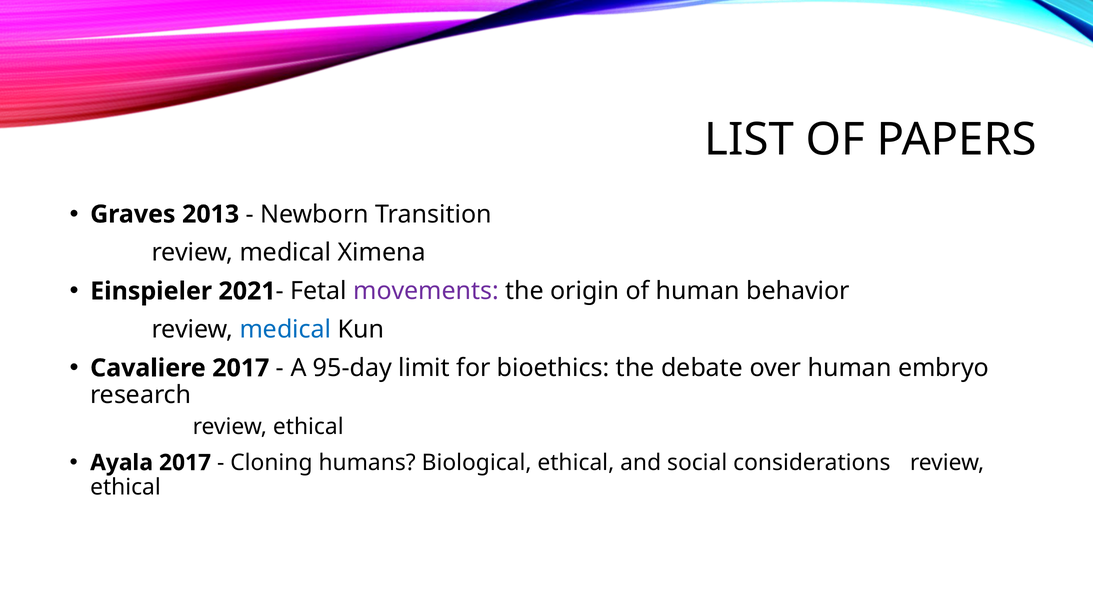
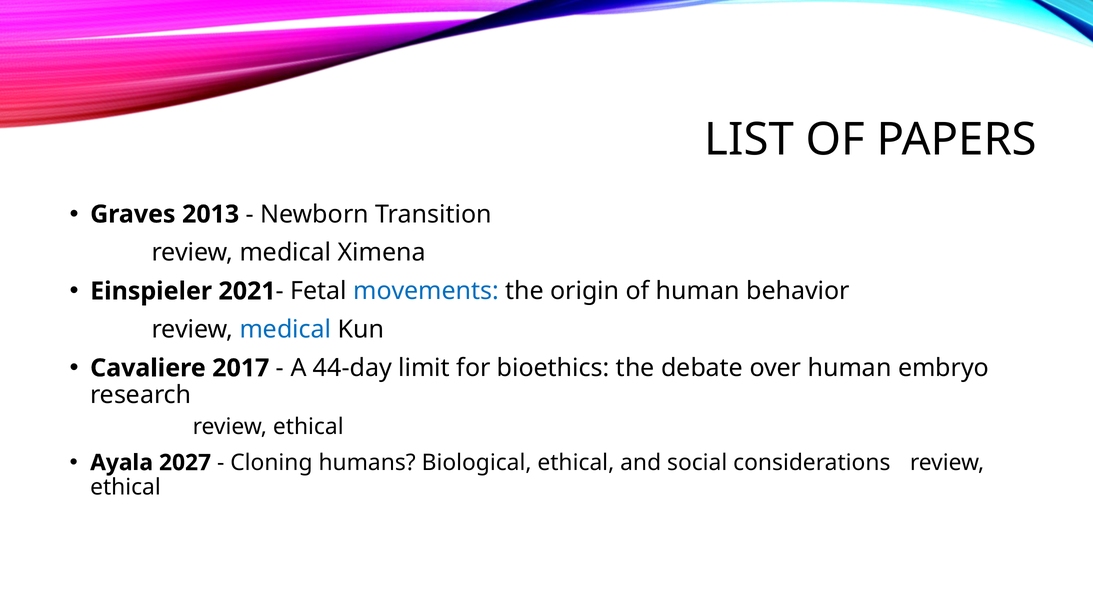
movements colour: purple -> blue (426, 291)
95-day: 95-day -> 44-day (352, 368)
Ayala 2017: 2017 -> 2027 (185, 463)
